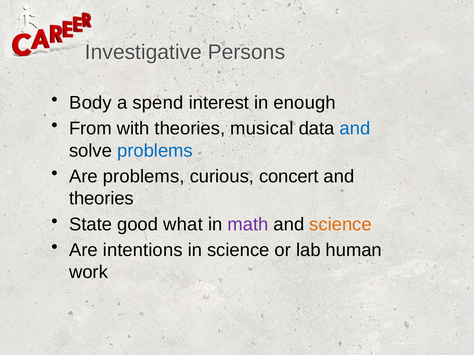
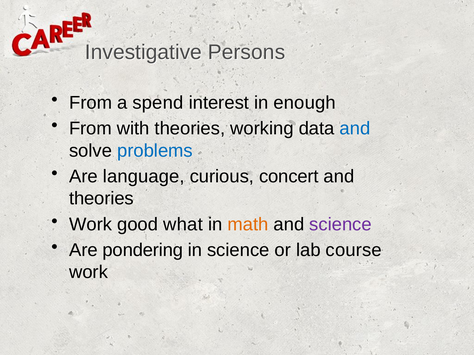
Body: Body -> From (91, 103)
musical: musical -> working (262, 129)
Are problems: problems -> language (144, 177)
State: State -> Work (91, 225)
math colour: purple -> orange (248, 225)
science colour: orange -> purple (340, 225)
intentions: intentions -> pondering (143, 250)
human: human -> course (354, 250)
